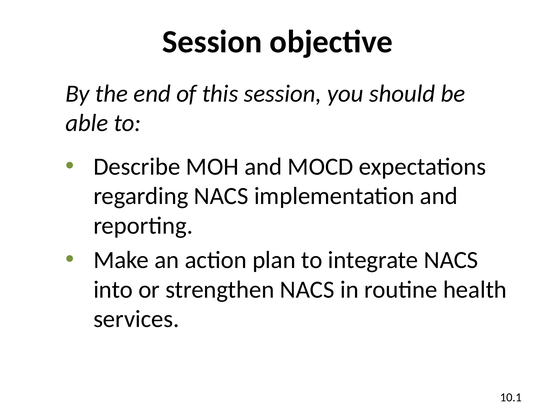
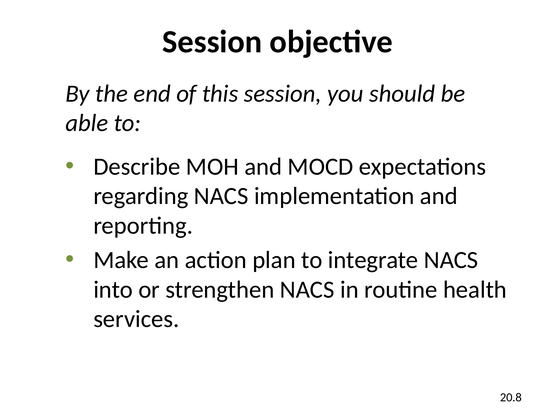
10.1: 10.1 -> 20.8 (511, 398)
